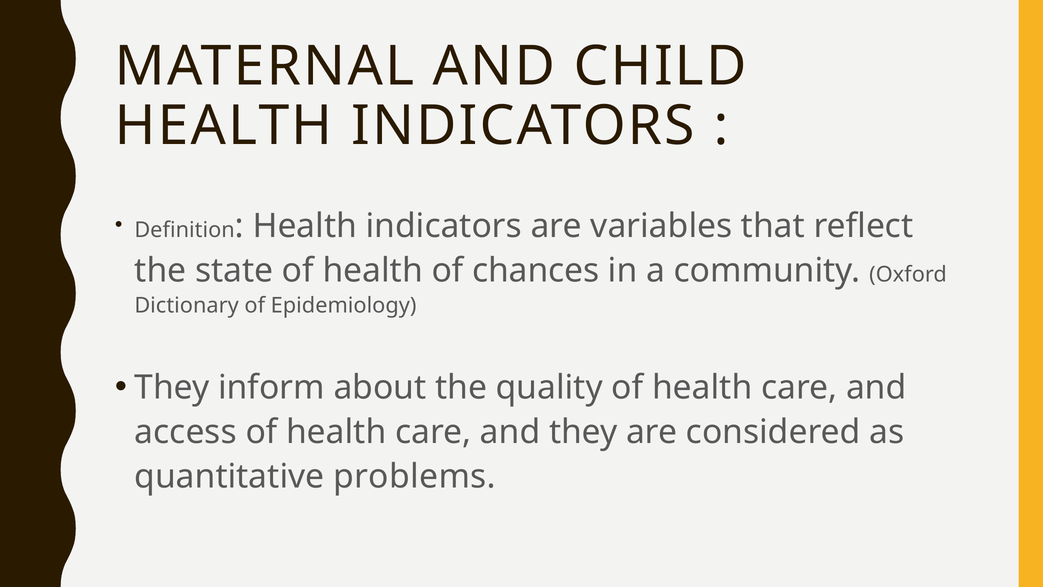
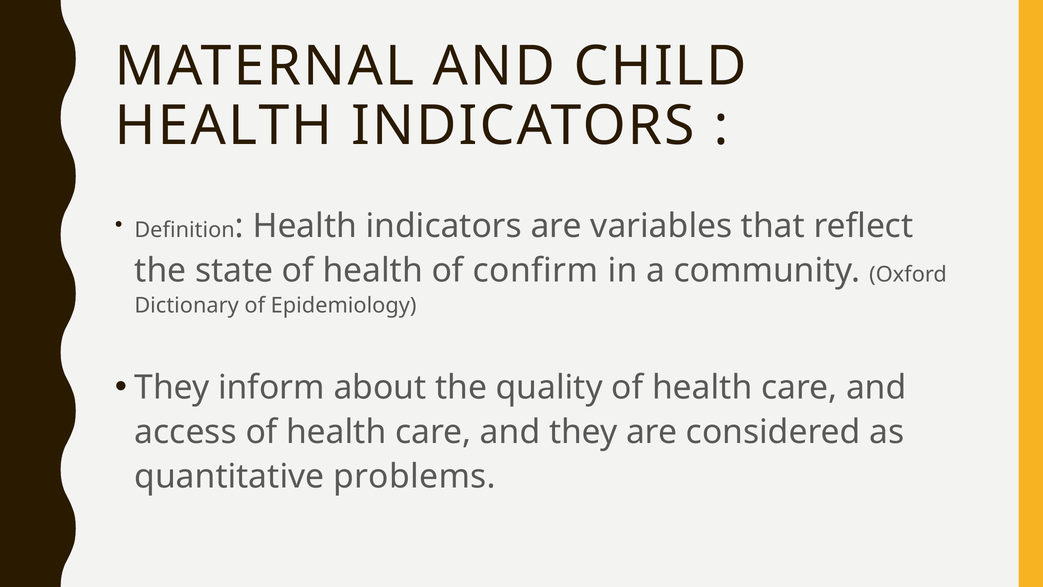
chances: chances -> confirm (536, 271)
